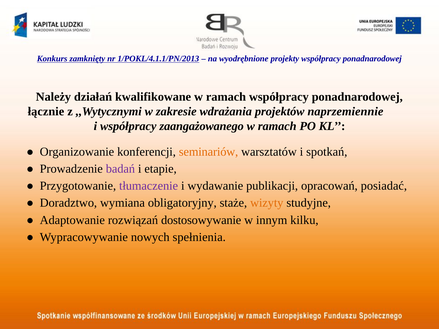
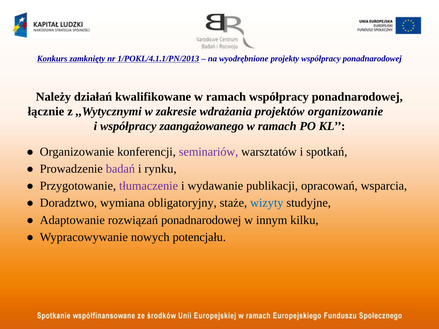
projektów naprzemiennie: naprzemiennie -> organizowanie (345, 112)
seminariów colour: orange -> purple (209, 152)
etapie: etapie -> rynku (161, 169)
posiadać: posiadać -> wsparcia (384, 186)
wizyty colour: orange -> blue (267, 203)
rozwiązań dostosowywanie: dostosowywanie -> ponadnarodowej (201, 220)
spełnienia: spełnienia -> potencjału (199, 237)
